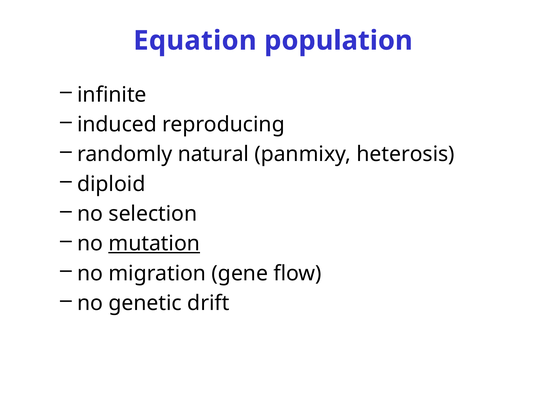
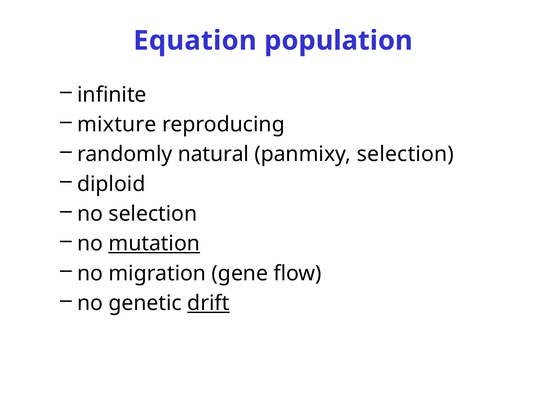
induced: induced -> mixture (117, 124)
panmixy heterosis: heterosis -> selection (405, 154)
drift underline: none -> present (208, 303)
